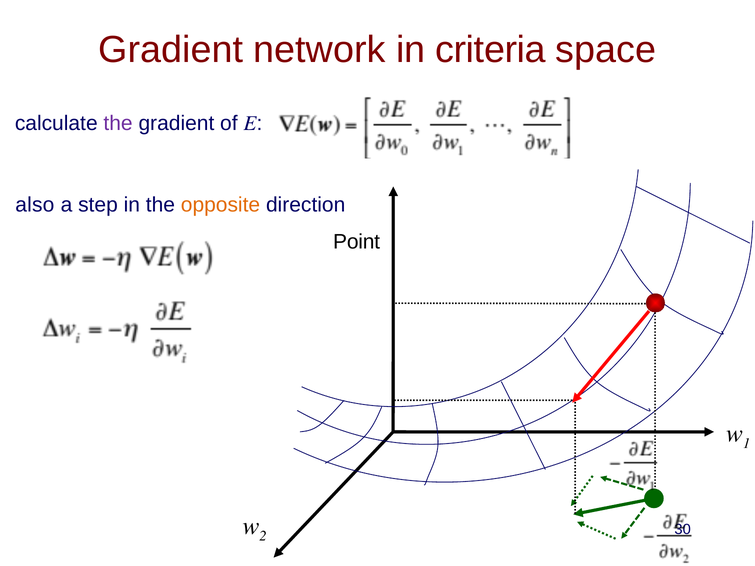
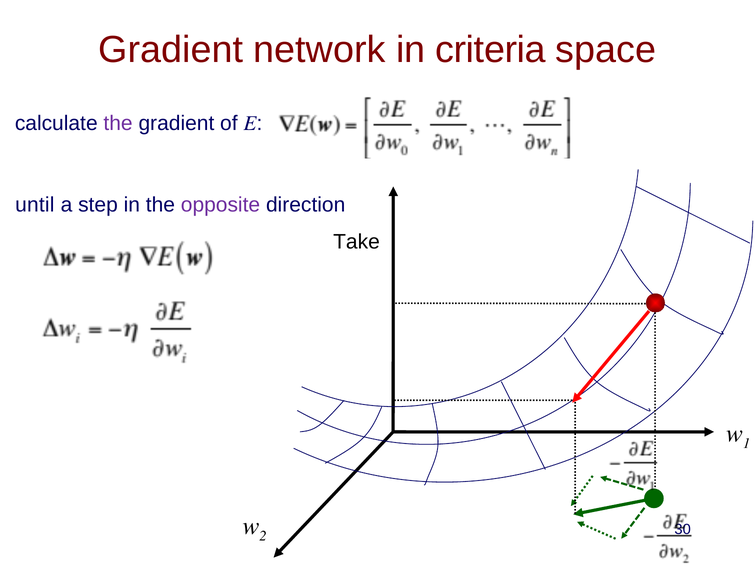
also: also -> until (35, 205)
opposite colour: orange -> purple (220, 205)
Point: Point -> Take (356, 242)
